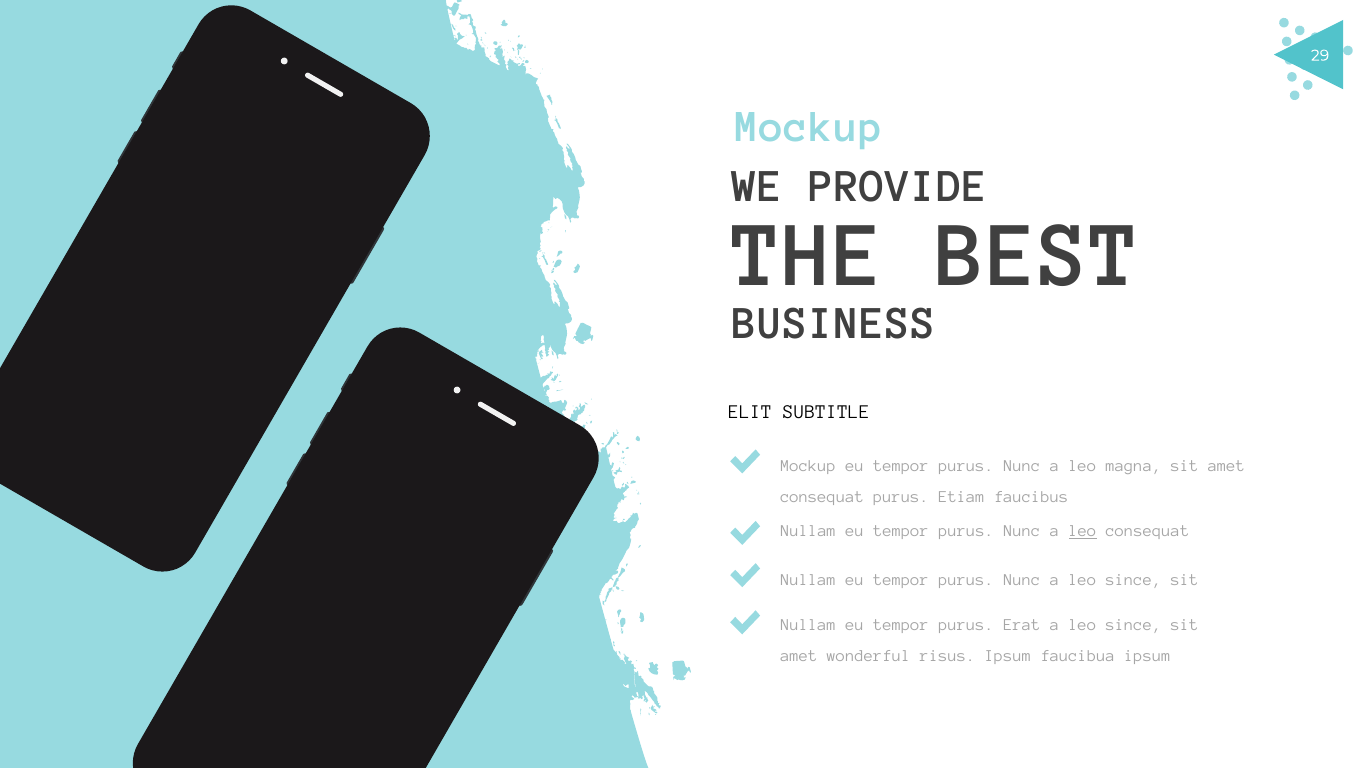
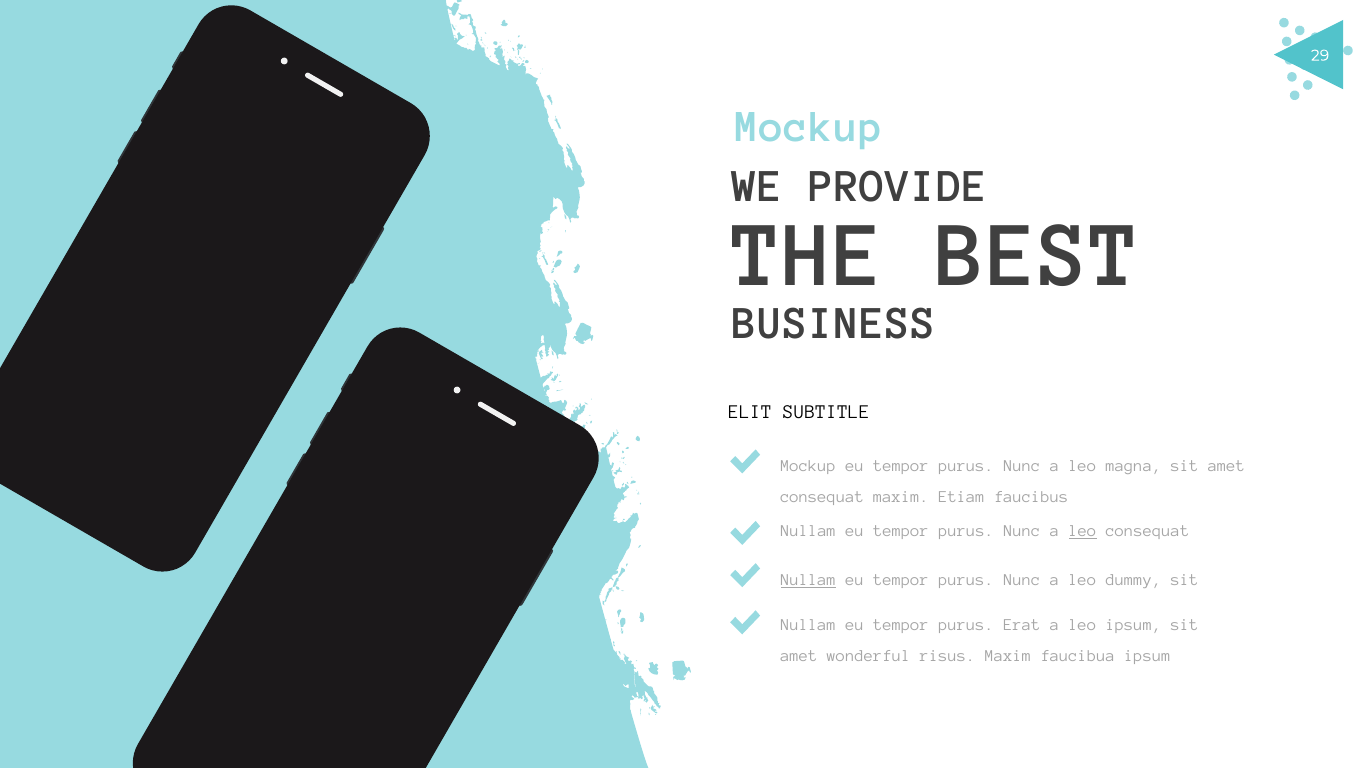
consequat purus: purus -> maxim (901, 497)
Nullam underline: none -> present (808, 580)
Nunc a leo since: since -> dummy (1134, 580)
since: since -> ipsum (1134, 625)
risus Ipsum: Ipsum -> Maxim (1008, 656)
